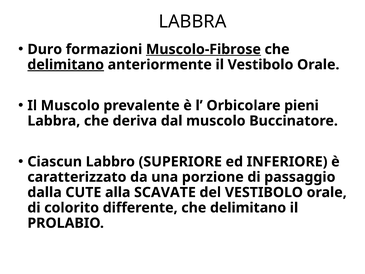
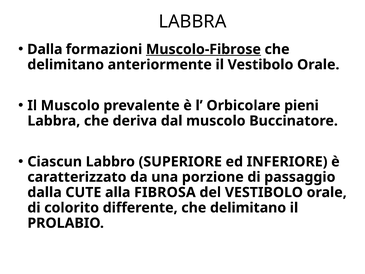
Duro: Duro -> Dalla (45, 49)
delimitano underline: present -> none (66, 65)
SCAVATE: SCAVATE -> FIBROSA (165, 192)
